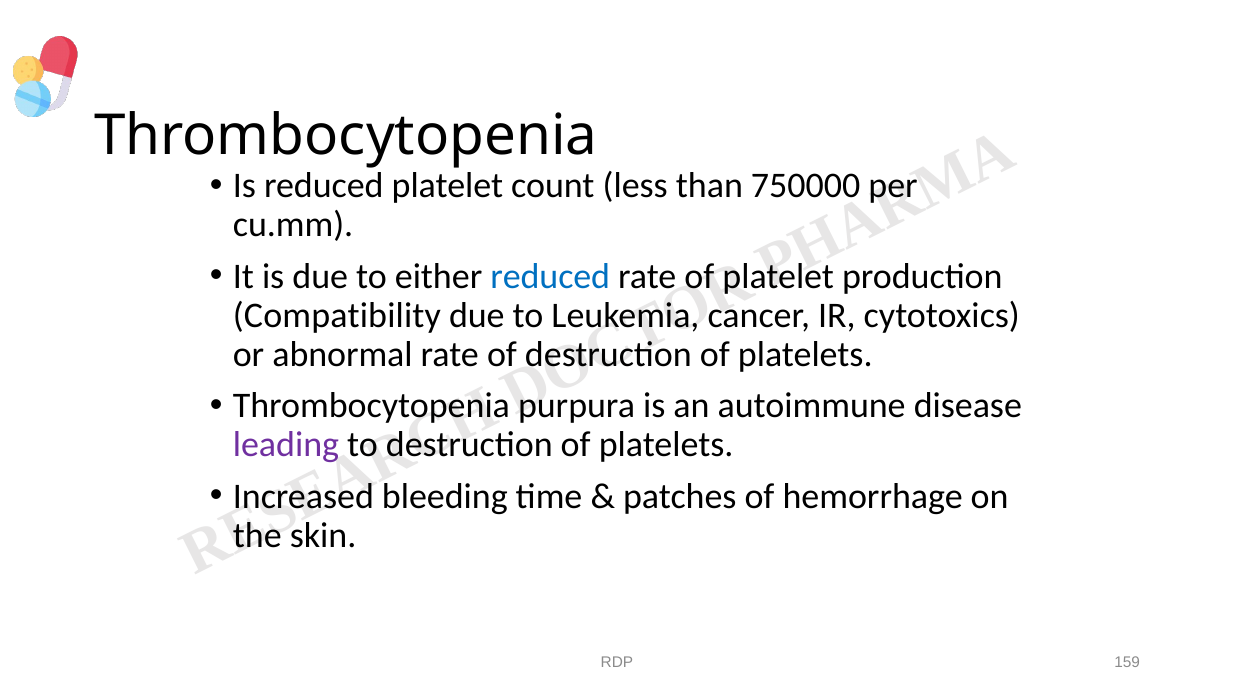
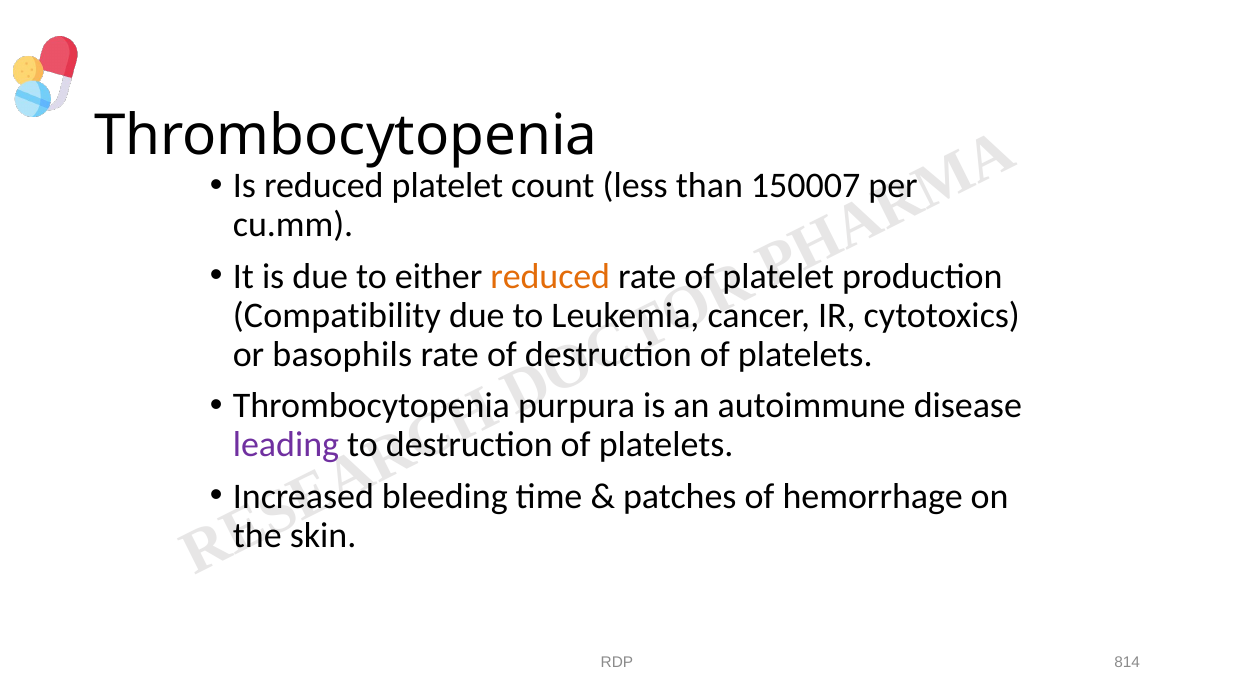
750000: 750000 -> 150007 (806, 186)
reduced colour: blue -> orange (550, 276)
abnormal: abnormal -> basophils (342, 354)
159: 159 -> 814 (1127, 663)
